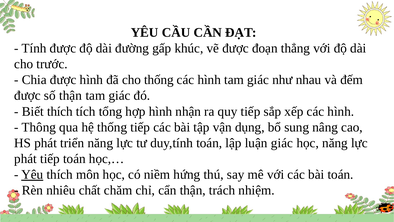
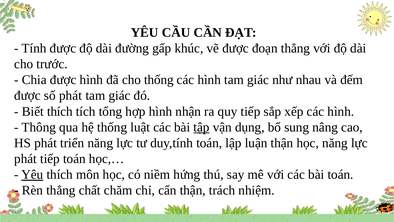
số thận: thận -> phát (71, 95)
thống tiếp: tiếp -> luật (140, 127)
tập underline: none -> present (201, 127)
luận giác: giác -> thận (282, 143)
Rèn nhiêu: nhiêu -> thẳng (61, 190)
